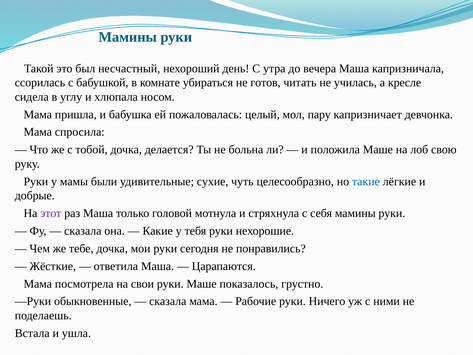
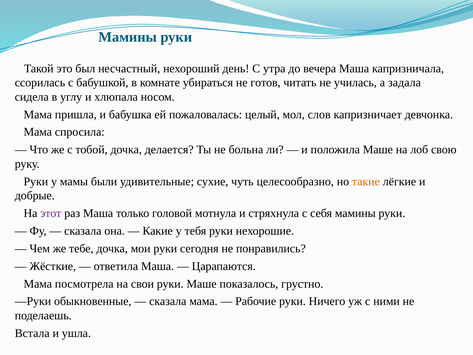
кресле: кресле -> задала (404, 83)
пару: пару -> слов (319, 114)
такие colour: blue -> orange (366, 181)
